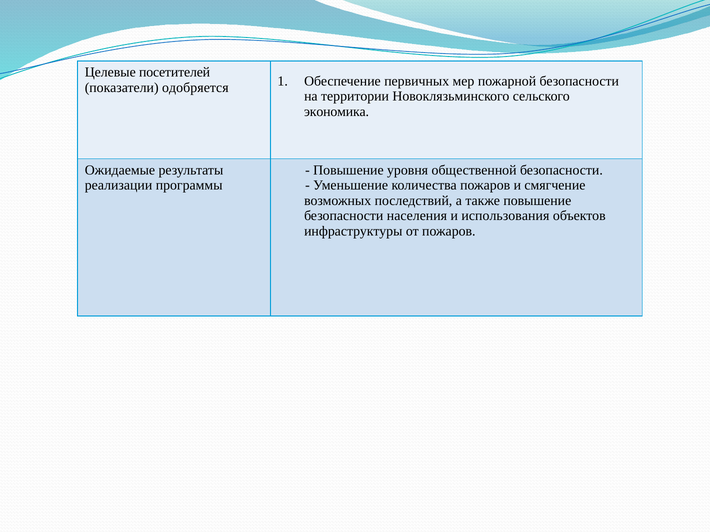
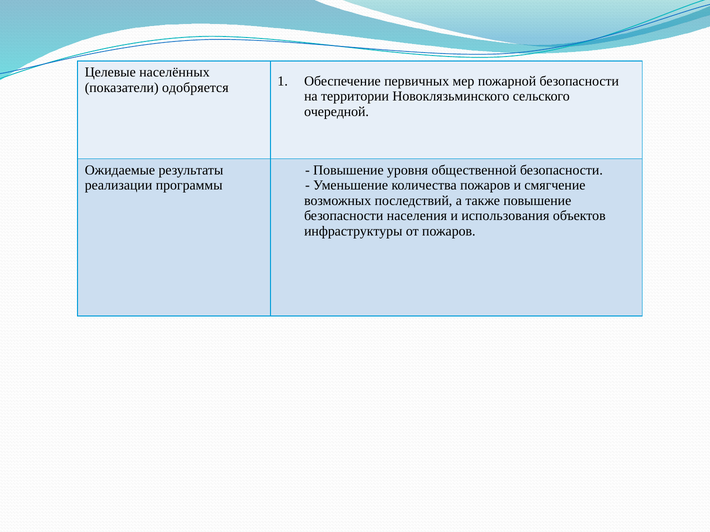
посетителей: посетителей -> населённых (174, 72)
экономика: экономика -> очередной (336, 112)
